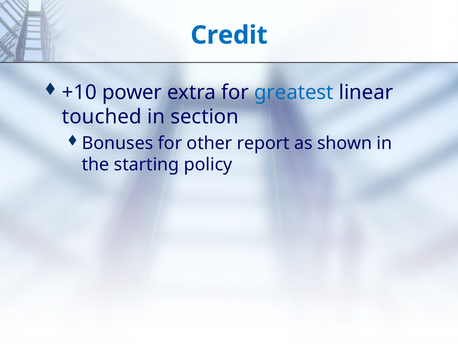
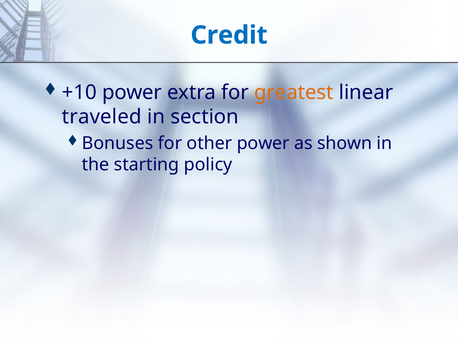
greatest colour: blue -> orange (294, 92)
touched: touched -> traveled (102, 117)
other report: report -> power (263, 143)
